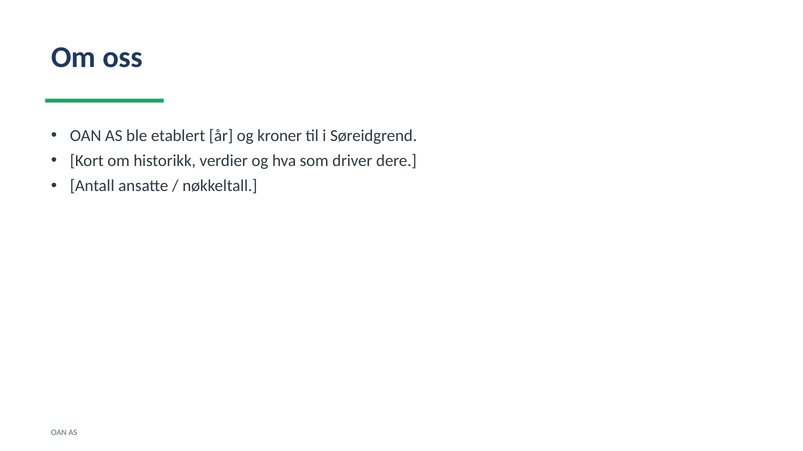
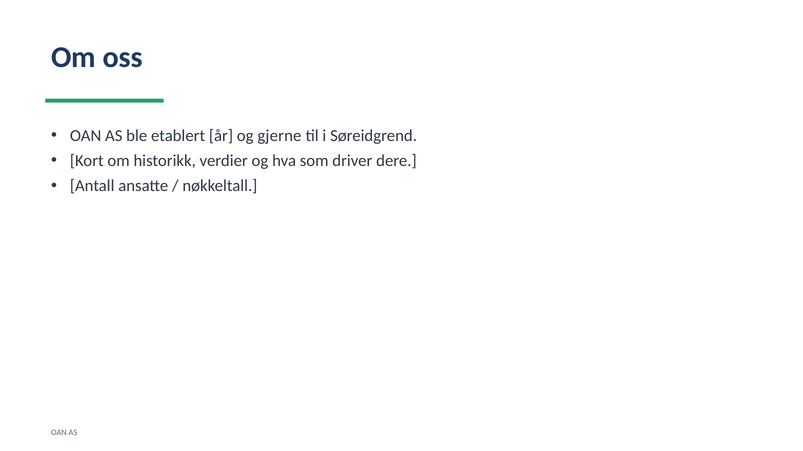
kroner: kroner -> gjerne (279, 136)
